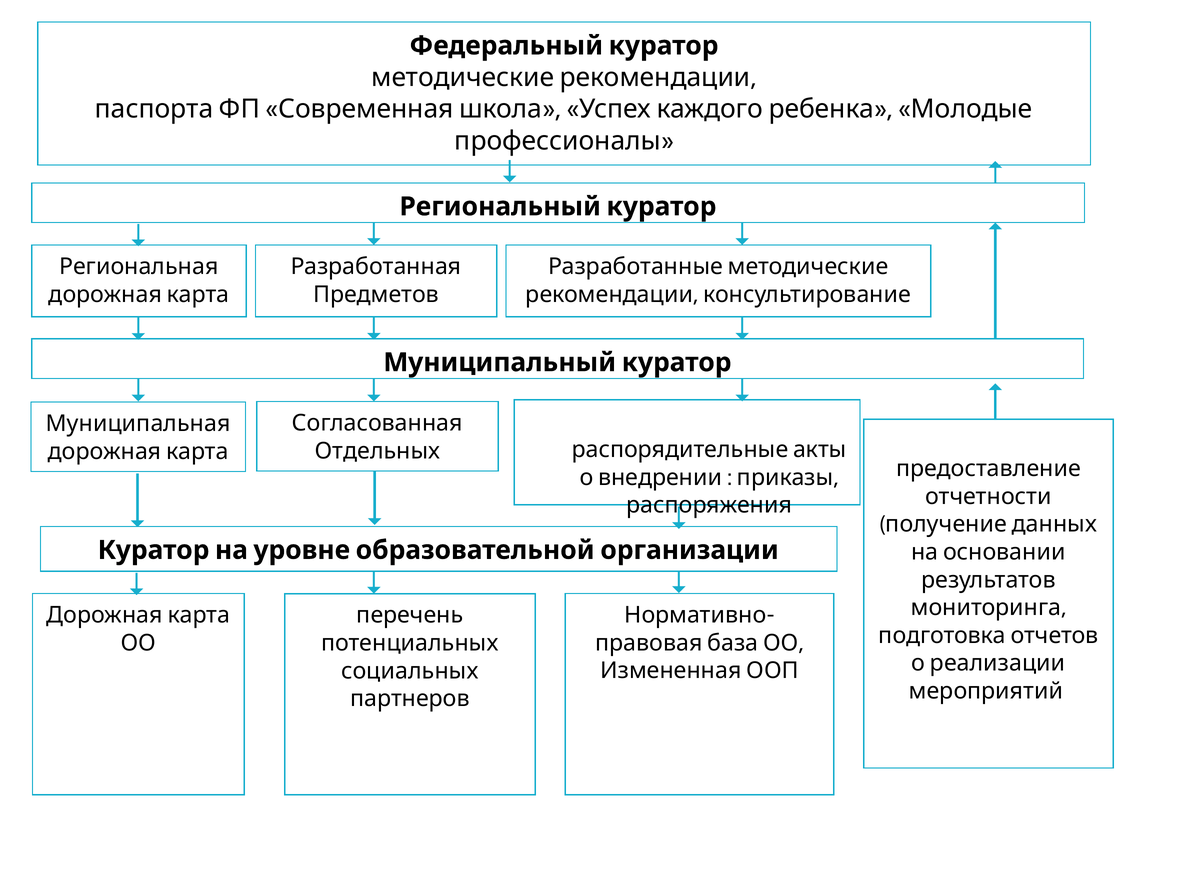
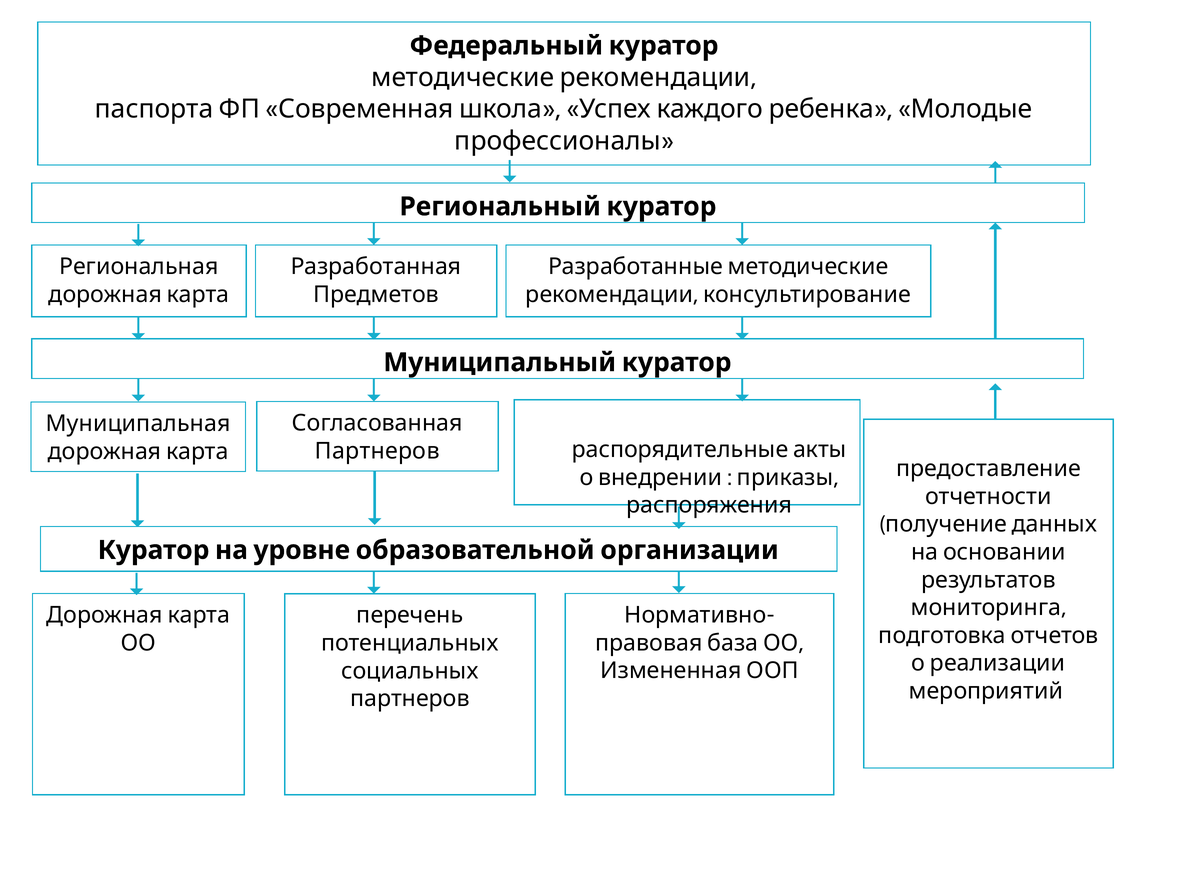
Отдельных: Отдельных -> Партнеров (377, 451)
